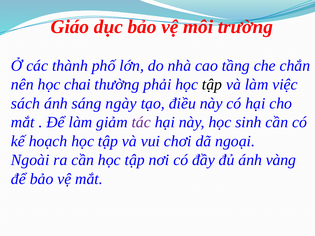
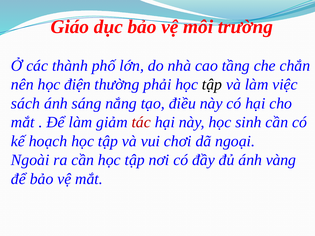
chai: chai -> điện (78, 85)
ngày: ngày -> nắng (121, 103)
tác colour: purple -> red (141, 122)
